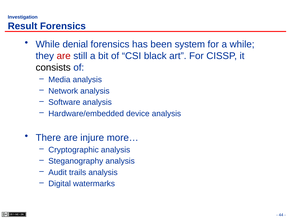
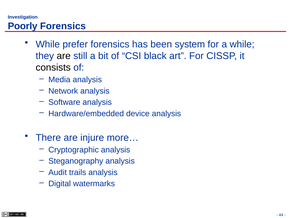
Result: Result -> Poorly (23, 26)
denial: denial -> prefer (75, 44)
are colour: red -> black (64, 56)
